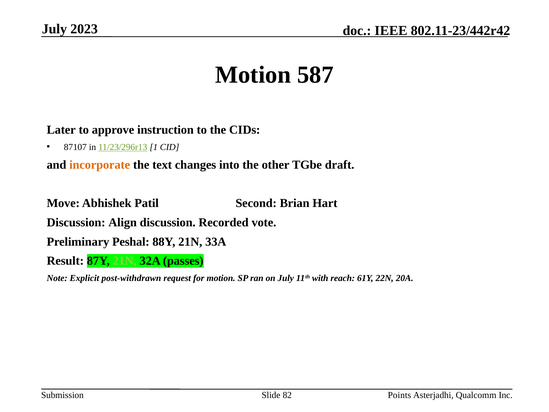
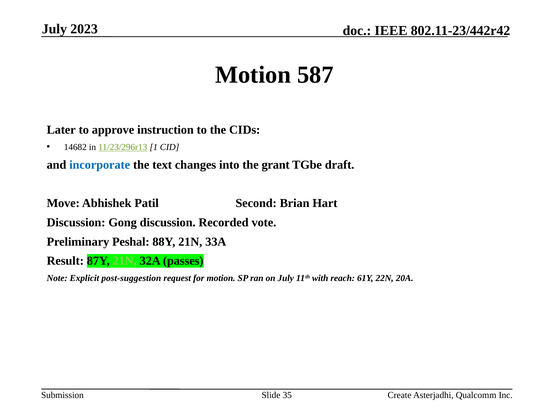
87107: 87107 -> 14682 (75, 147)
incorporate colour: orange -> blue (100, 165)
other: other -> grant (276, 165)
Align: Align -> Gong (123, 222)
post-withdrawn: post-withdrawn -> post-suggestion (131, 278)
82: 82 -> 35 (287, 395)
Points: Points -> Create (400, 395)
